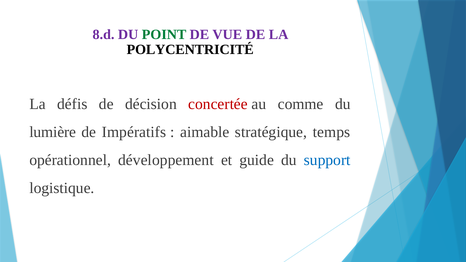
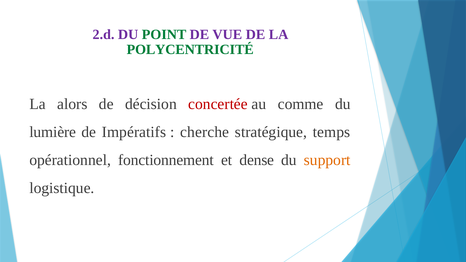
8.d: 8.d -> 2.d (103, 34)
POLYCENTRICITÉ colour: black -> green (190, 50)
défis: défis -> alors (72, 104)
aimable: aimable -> cherche (205, 132)
développement: développement -> fonctionnement (166, 160)
guide: guide -> dense (257, 160)
support colour: blue -> orange (327, 160)
